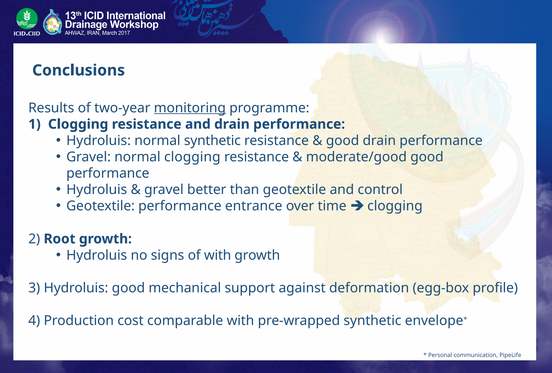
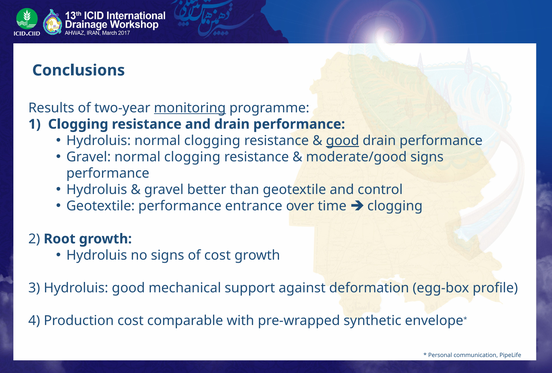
Hydroluis normal synthetic: synthetic -> clogging (212, 140)
good underline: none -> present (343, 140)
moderate/good good: good -> signs (427, 157)
of with: with -> cost (218, 255)
